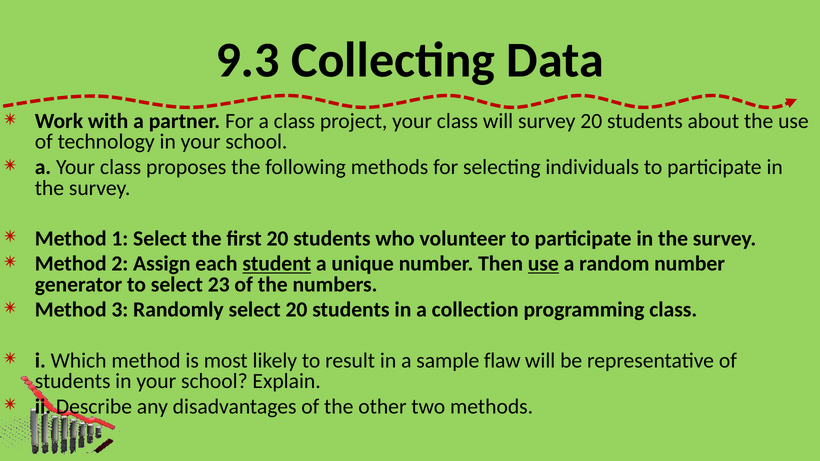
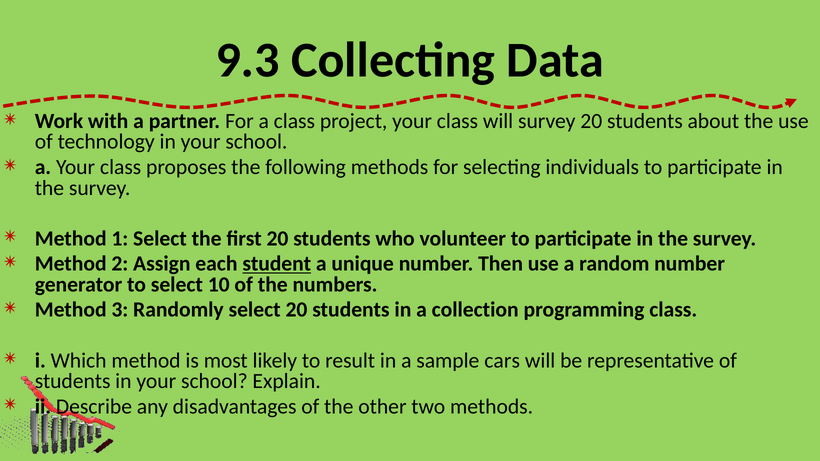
use underline: present -> none (543, 264)
23: 23 -> 10 (219, 285)
flaw: flaw -> cars (502, 361)
